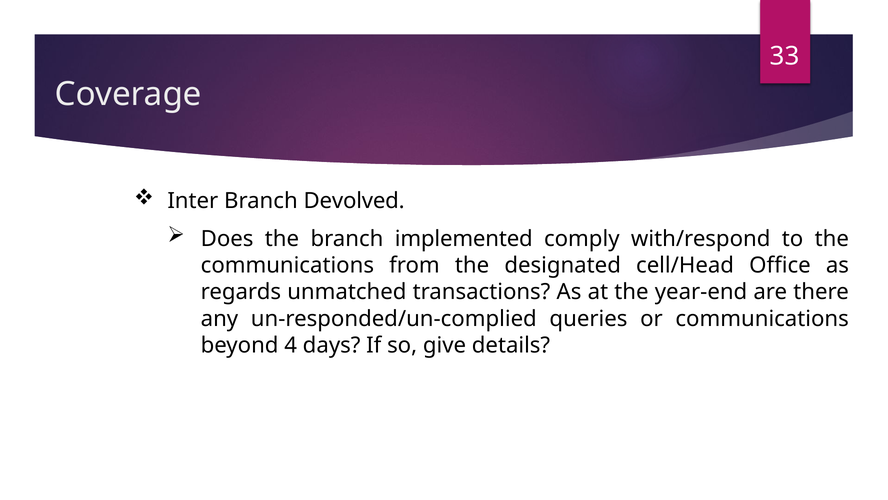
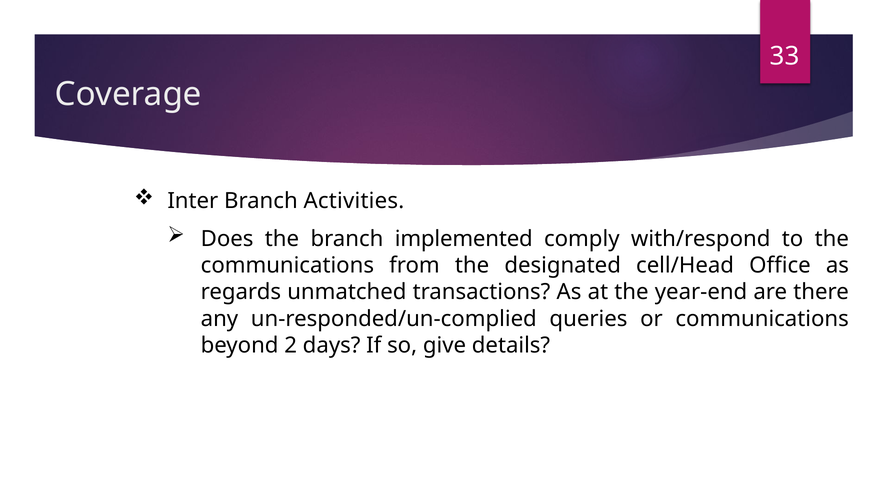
Devolved: Devolved -> Activities (354, 201)
4: 4 -> 2 (291, 345)
